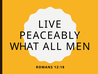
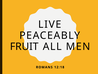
WHAT: WHAT -> FRUIT (24, 46)
